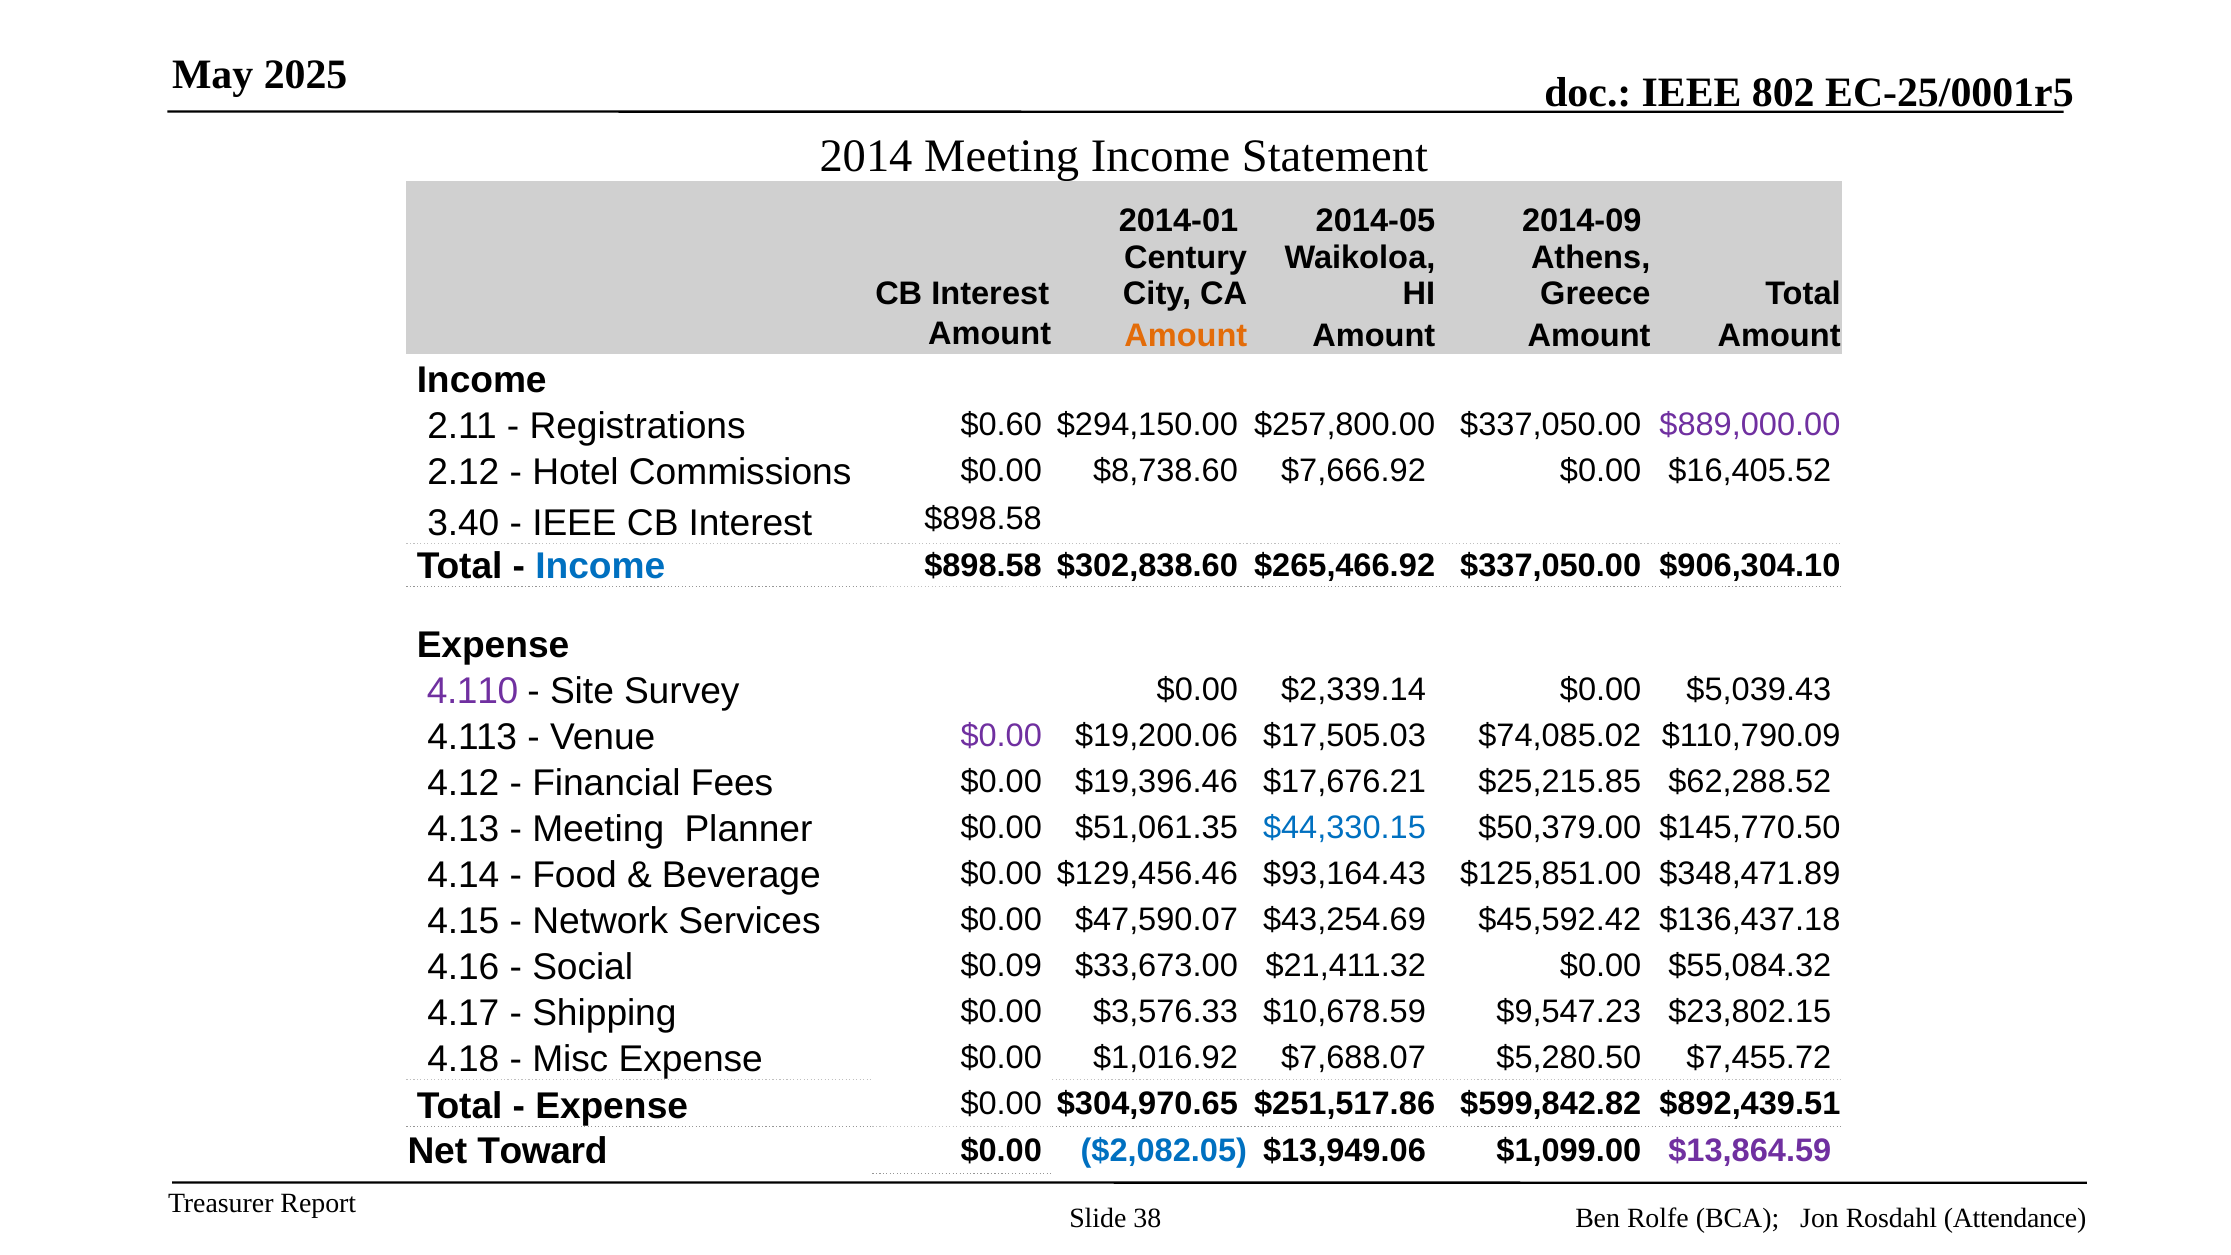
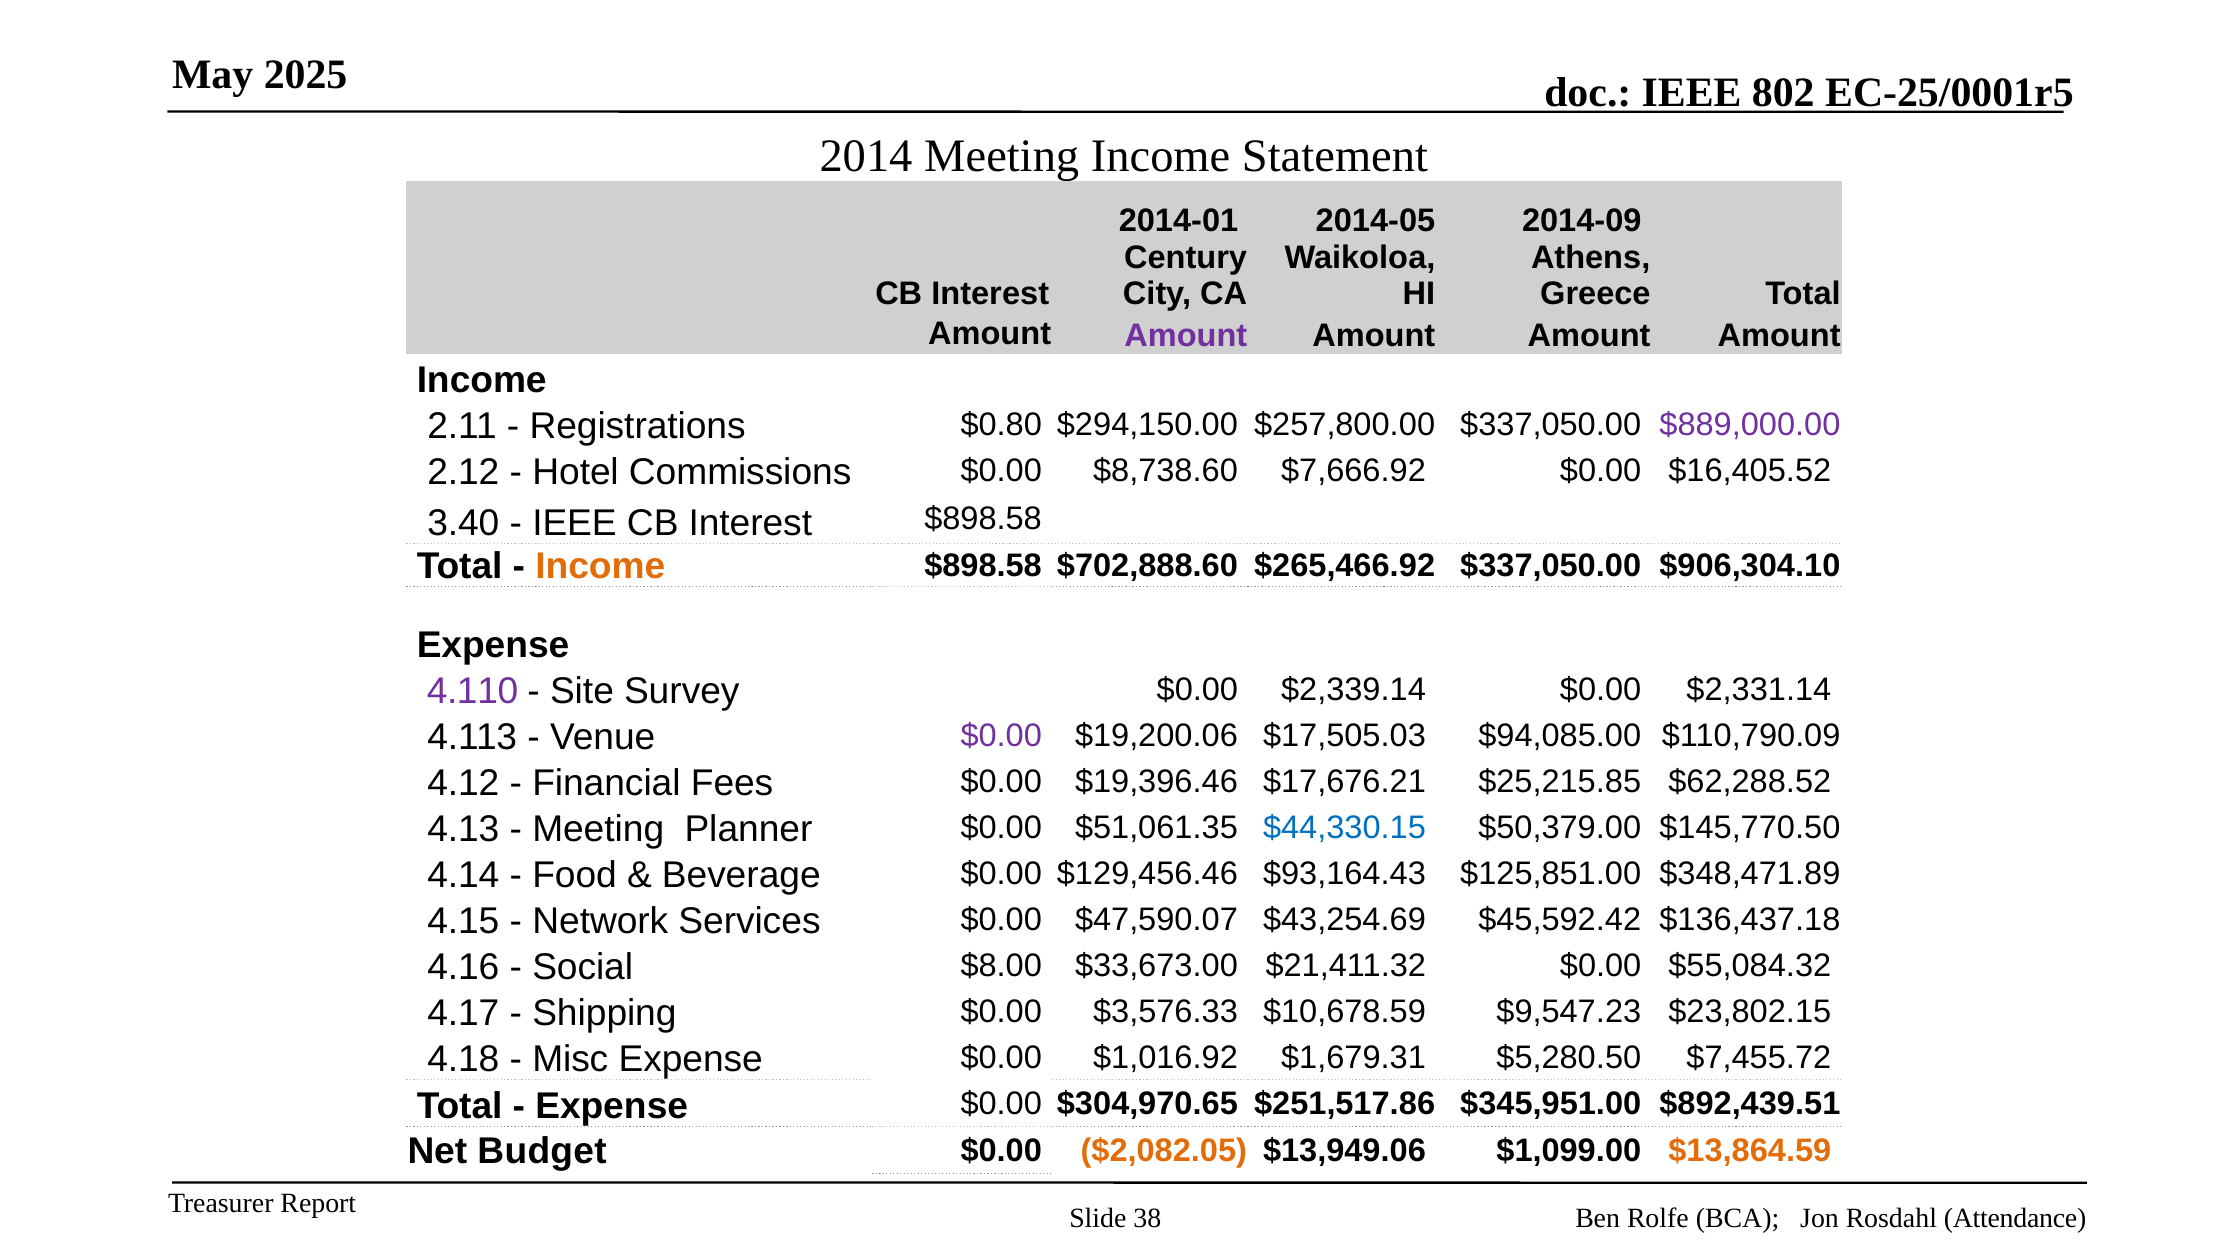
Amount colour: orange -> purple (1186, 336)
$0.60: $0.60 -> $0.80 (1001, 424)
Income colour: blue -> orange (600, 566)
$302,838.60: $302,838.60 -> $702,888.60 (1147, 566)
$5,039.43: $5,039.43 -> $2,331.14 (1759, 690)
$74,085.02: $74,085.02 -> $94,085.00 (1560, 736)
$0.09: $0.09 -> $8.00 (1001, 966)
$7,688.07: $7,688.07 -> $1,679.31 (1354, 1058)
$599,842.82: $599,842.82 -> $345,951.00 (1551, 1104)
Toward: Toward -> Budget (542, 1151)
$2,082.05 colour: blue -> orange (1164, 1151)
$13,864.59 colour: purple -> orange (1750, 1151)
